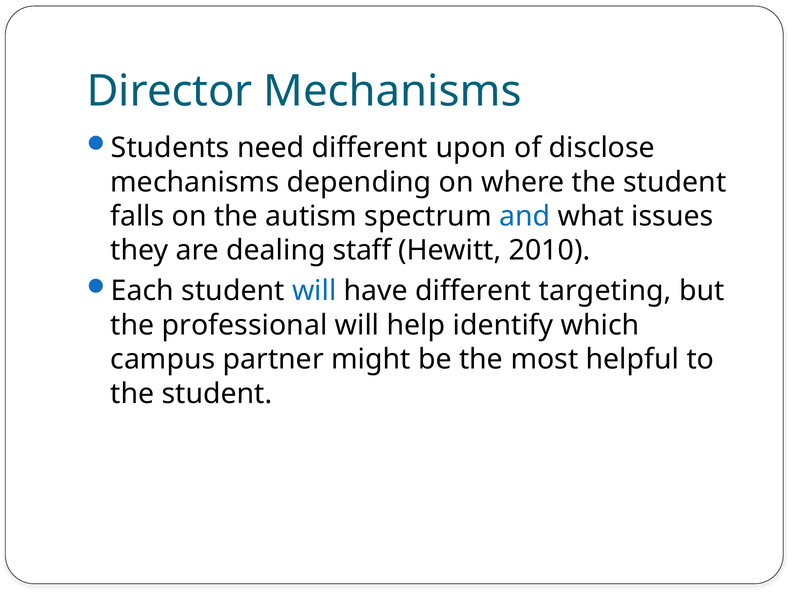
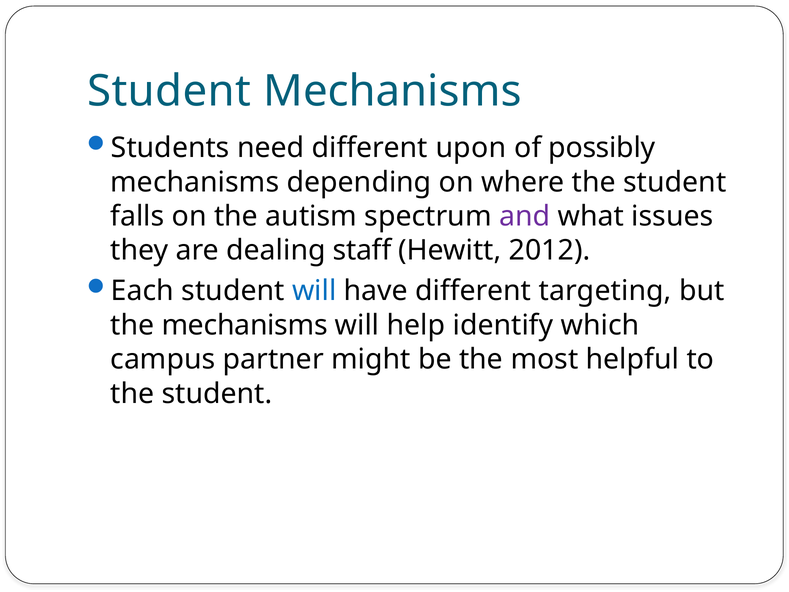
Director: Director -> Student (169, 91)
disclose: disclose -> possibly (602, 148)
and colour: blue -> purple (525, 216)
2010: 2010 -> 2012 (550, 250)
the professional: professional -> mechanisms (245, 325)
